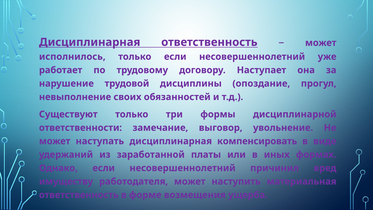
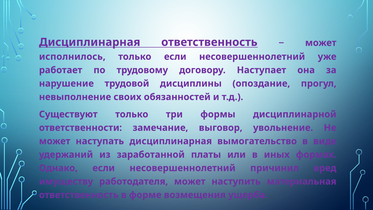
компенсировать: компенсировать -> вымогательство (257, 141)
